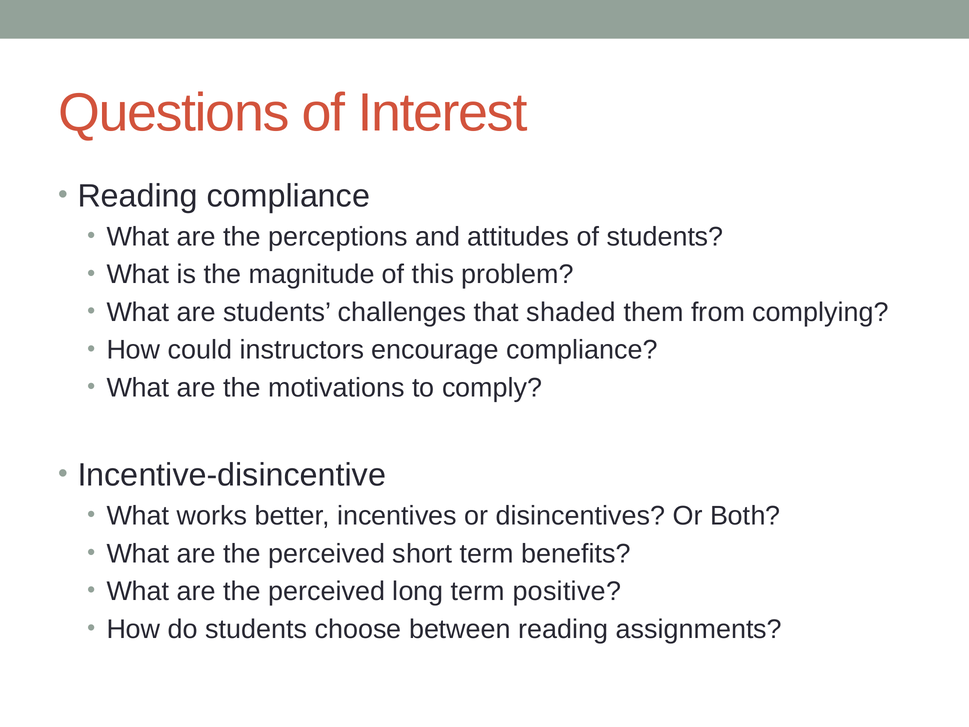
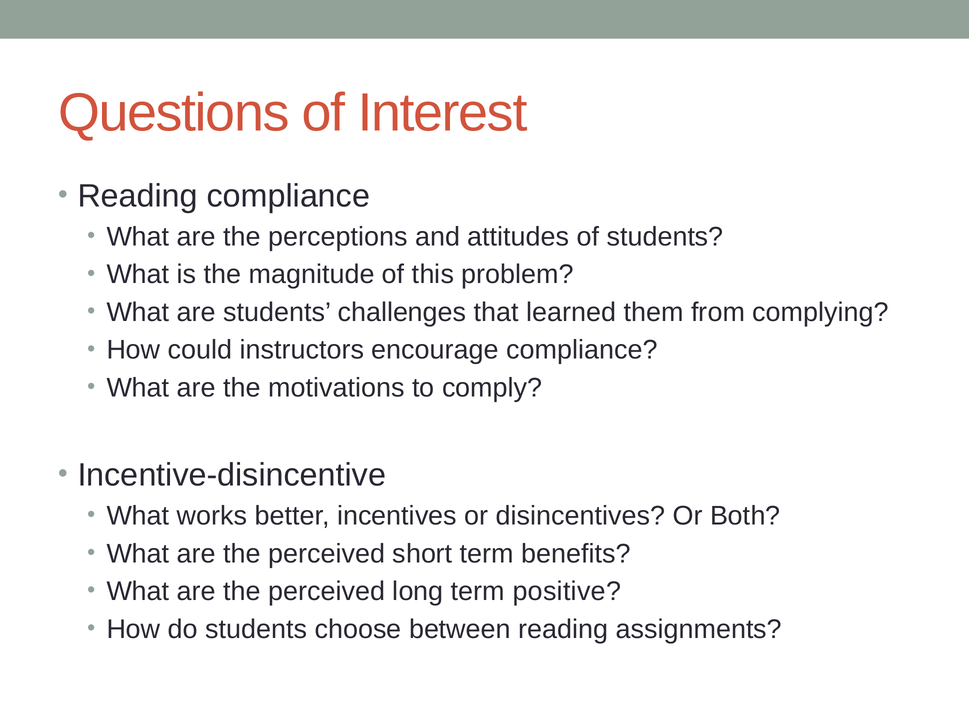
shaded: shaded -> learned (571, 312)
